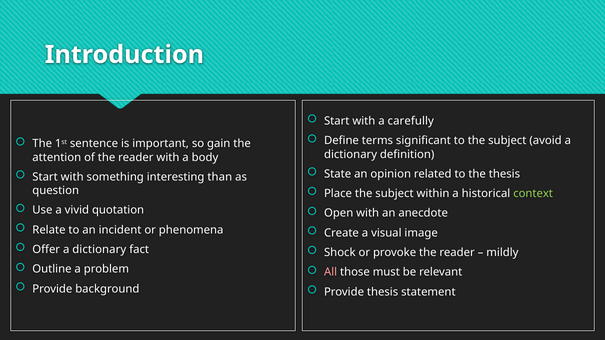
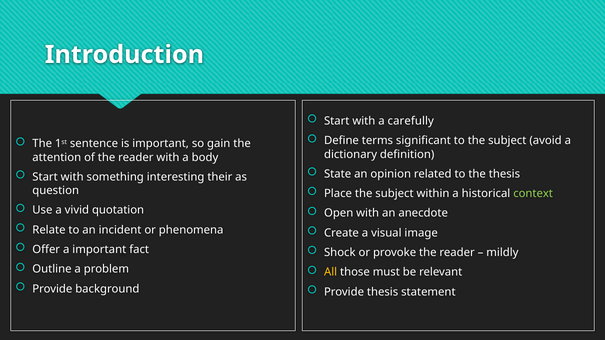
than: than -> their (220, 177)
Offer a dictionary: dictionary -> important (99, 250)
All colour: pink -> yellow (331, 272)
